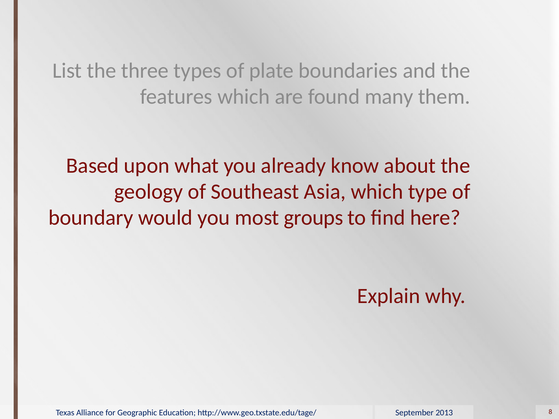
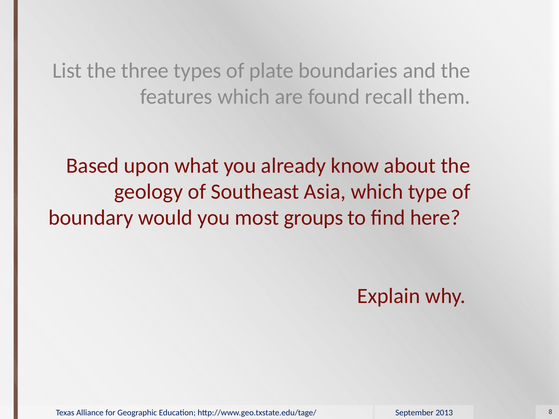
many: many -> recall (389, 97)
